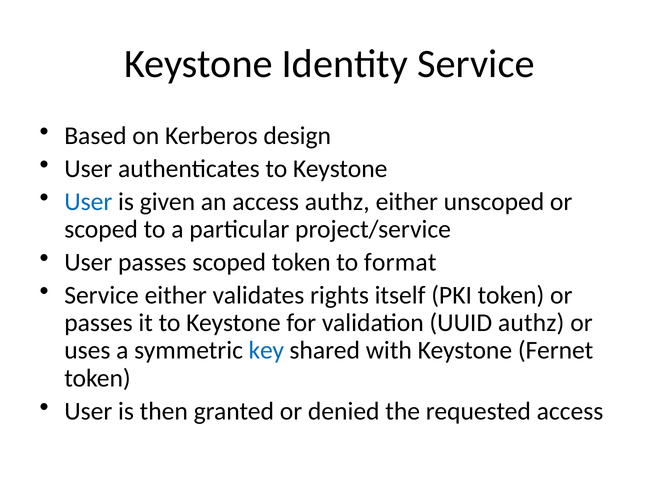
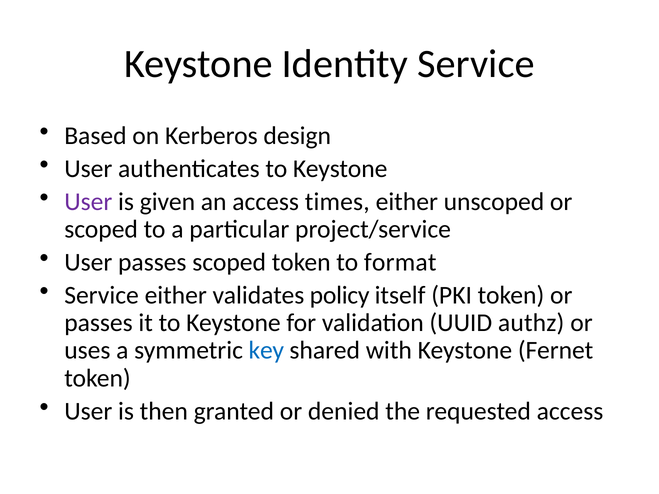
User colour: blue -> purple (88, 202)
access authz: authz -> times (337, 202)
rights: rights -> policy (340, 295)
